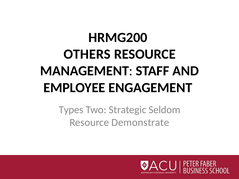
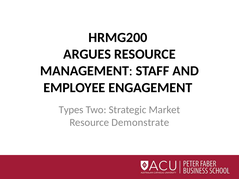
OTHERS: OTHERS -> ARGUES (87, 54)
Seldom: Seldom -> Market (164, 110)
